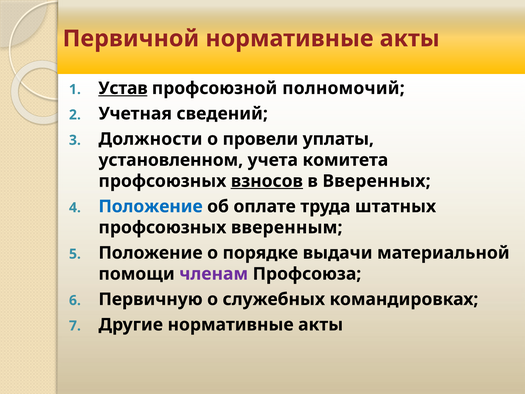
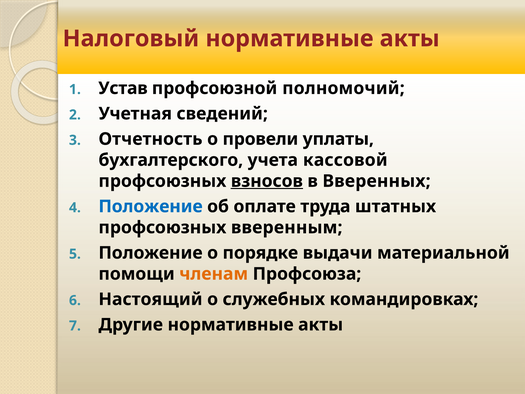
Первичной: Первичной -> Налоговый (131, 39)
Устав underline: present -> none (123, 88)
Должности: Должности -> Отчетность (150, 139)
установленном: установленном -> бухгалтерского (171, 160)
комитета: комитета -> кассовой (345, 160)
членам colour: purple -> orange (214, 274)
Первичную: Первичную -> Настоящий (151, 299)
